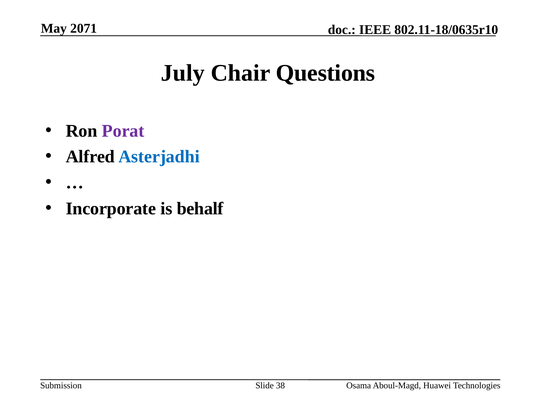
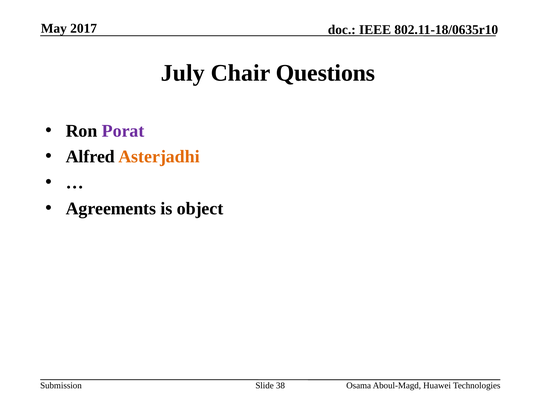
2071: 2071 -> 2017 (84, 28)
Asterjadhi colour: blue -> orange (159, 157)
Incorporate: Incorporate -> Agreements (111, 209)
behalf: behalf -> object (200, 209)
